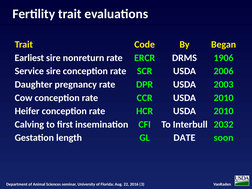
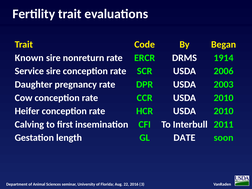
Earliest: Earliest -> Known (29, 58)
1906: 1906 -> 1914 (224, 58)
2032: 2032 -> 2011 (224, 124)
